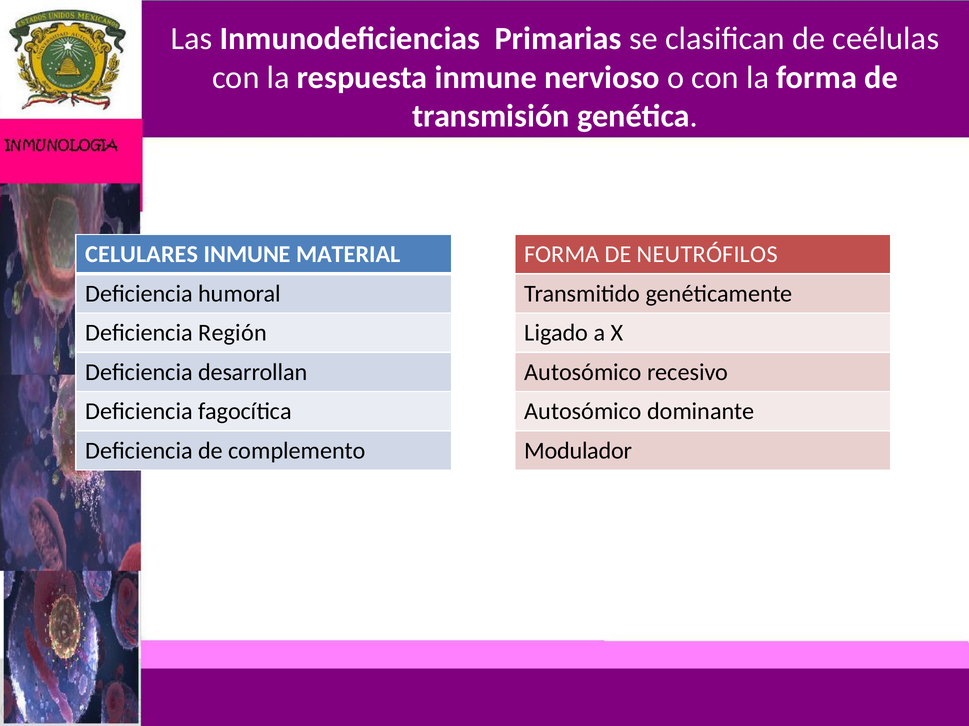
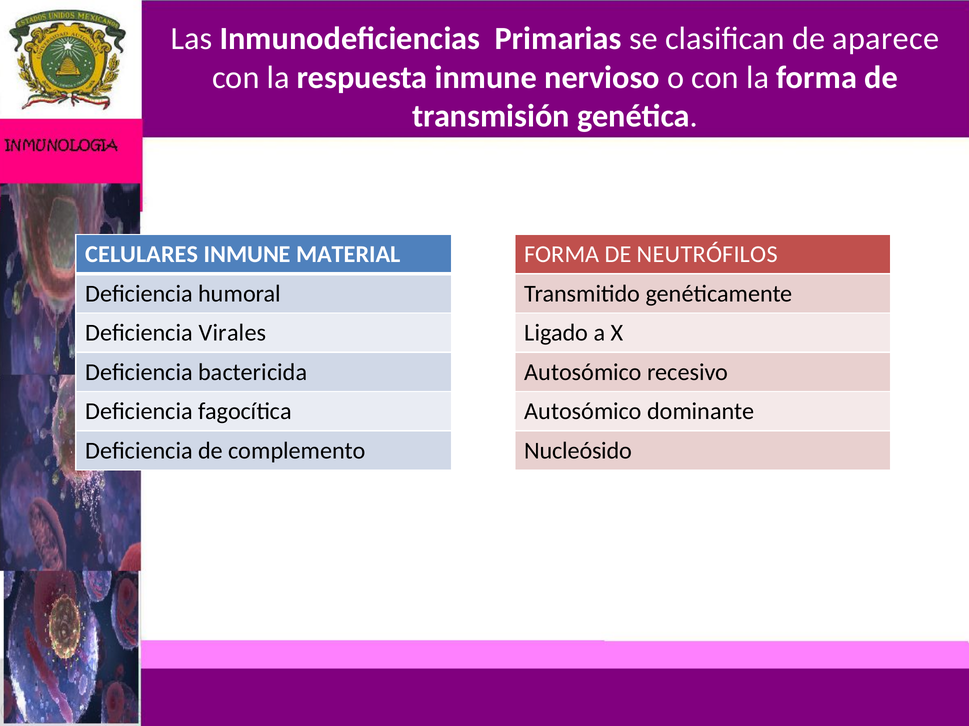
ceélulas: ceélulas -> aparece (886, 39)
Región: Región -> Virales (232, 333)
desarrollan: desarrollan -> bactericida (253, 373)
Modulador: Modulador -> Nucleósido (578, 451)
